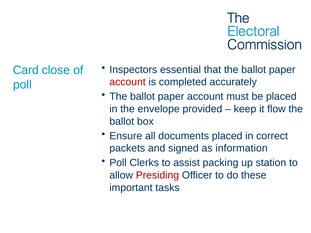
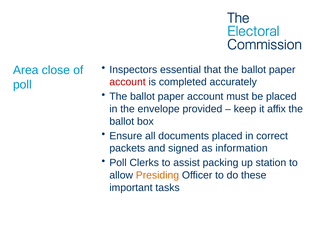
Card: Card -> Area (26, 70)
flow: flow -> affix (276, 109)
Presiding colour: red -> orange (157, 175)
